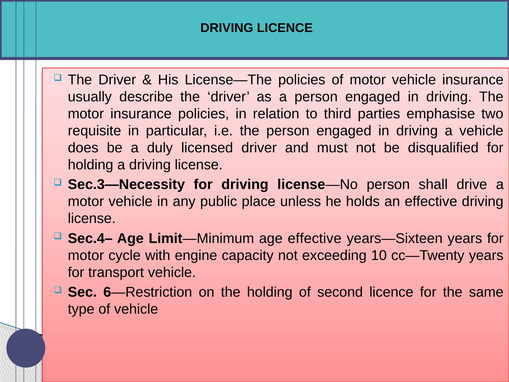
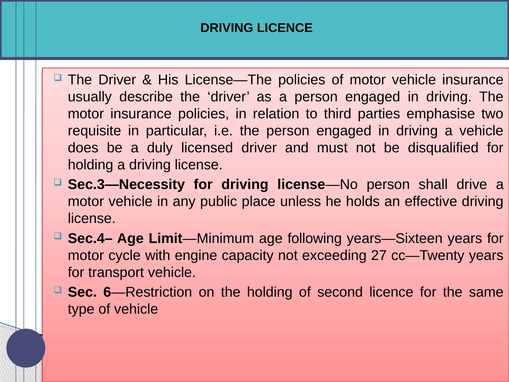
age effective: effective -> following (315, 238)
10: 10 -> 27 (379, 255)
